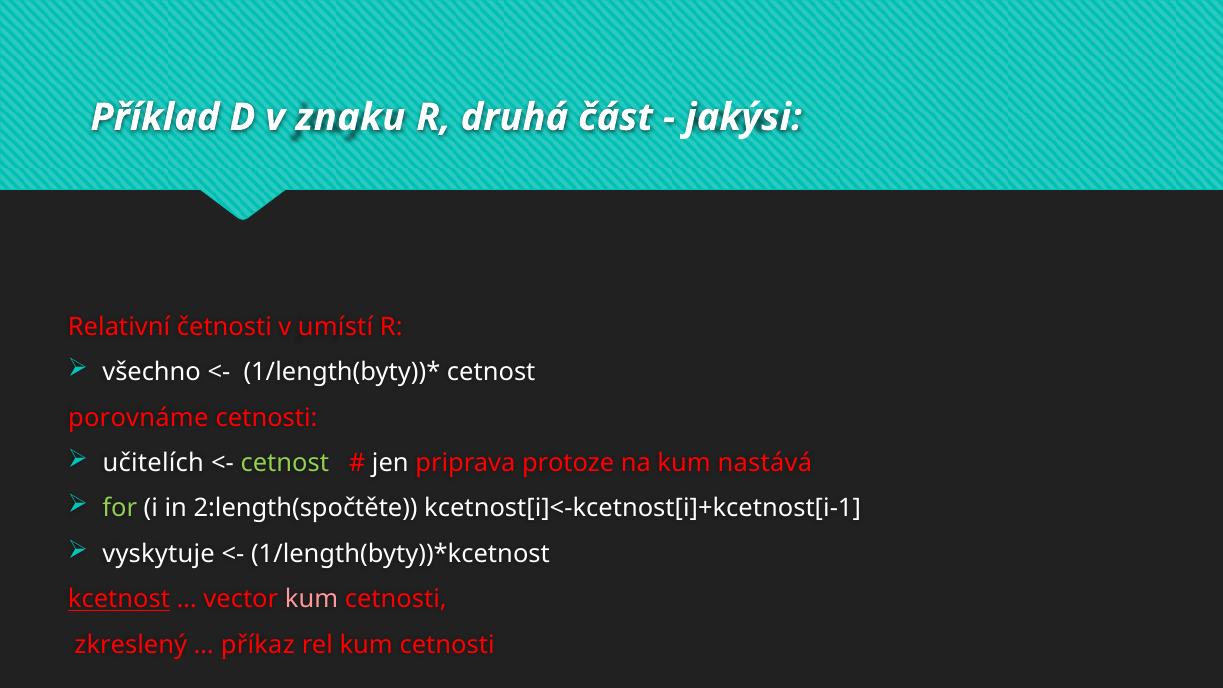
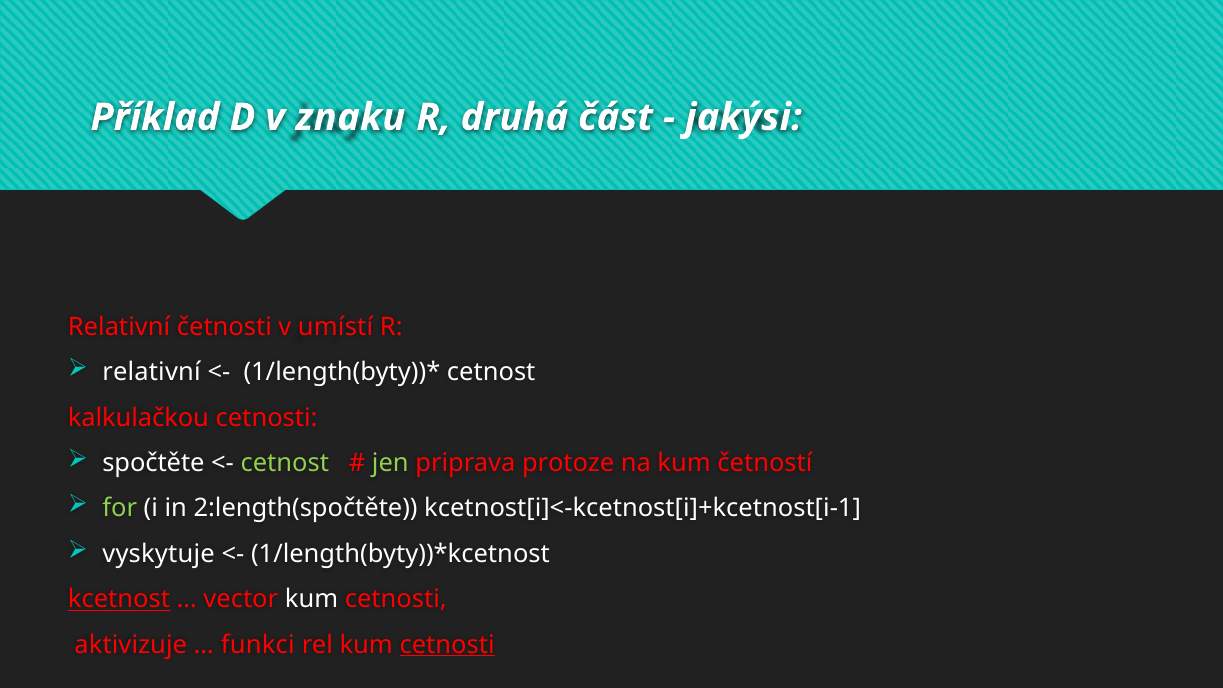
všechno: všechno -> relativní (151, 372)
porovnáme: porovnáme -> kalkulačkou (138, 418)
učitelích: učitelích -> spočtěte (153, 463)
jen colour: white -> light green (390, 463)
nastává: nastává -> četností (765, 463)
kum colour: pink -> white (312, 599)
zkreslený: zkreslený -> aktivizuje (131, 645)
příkaz: příkaz -> funkci (258, 645)
cetnosti underline: none -> present (447, 645)
